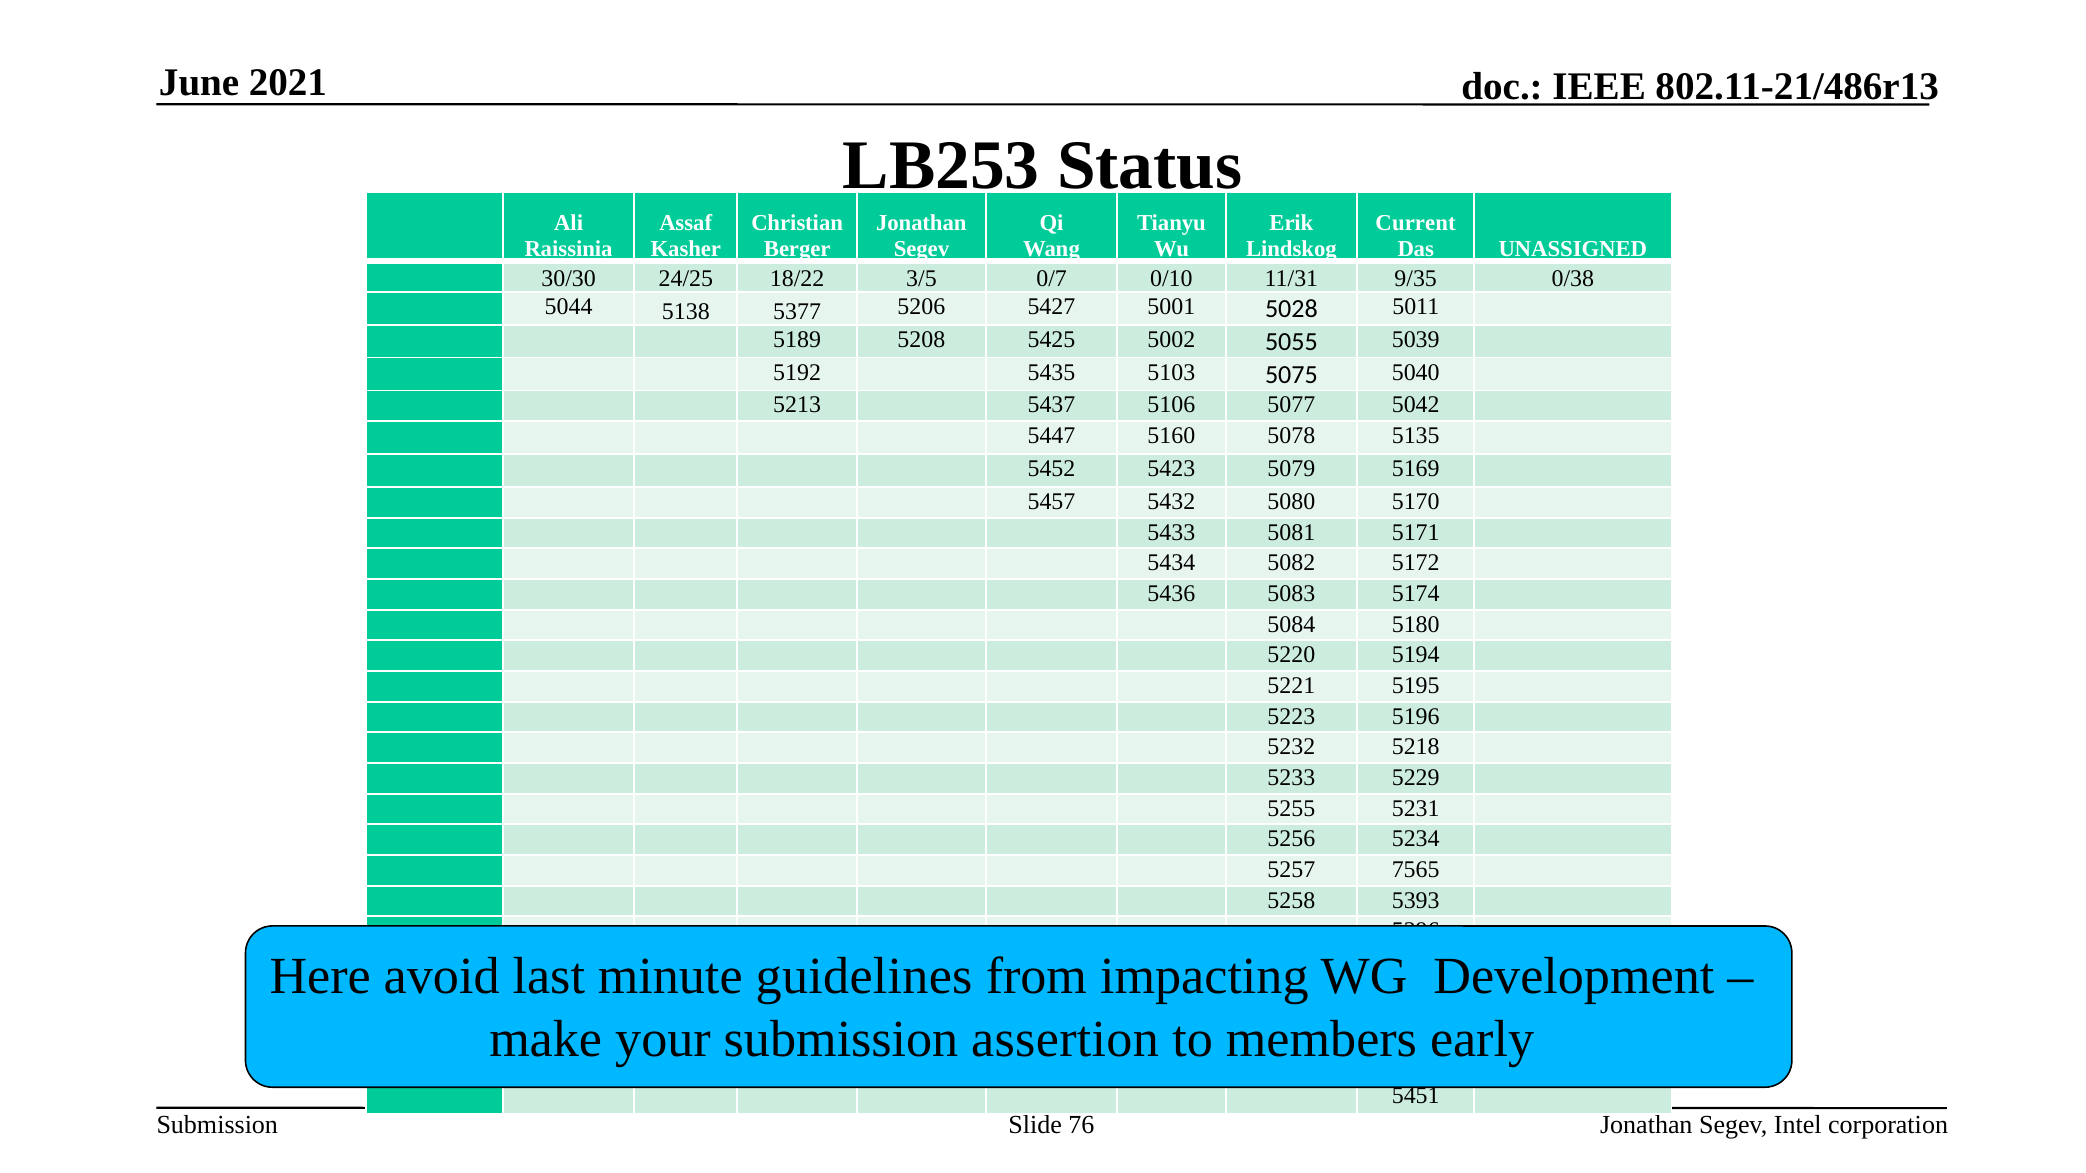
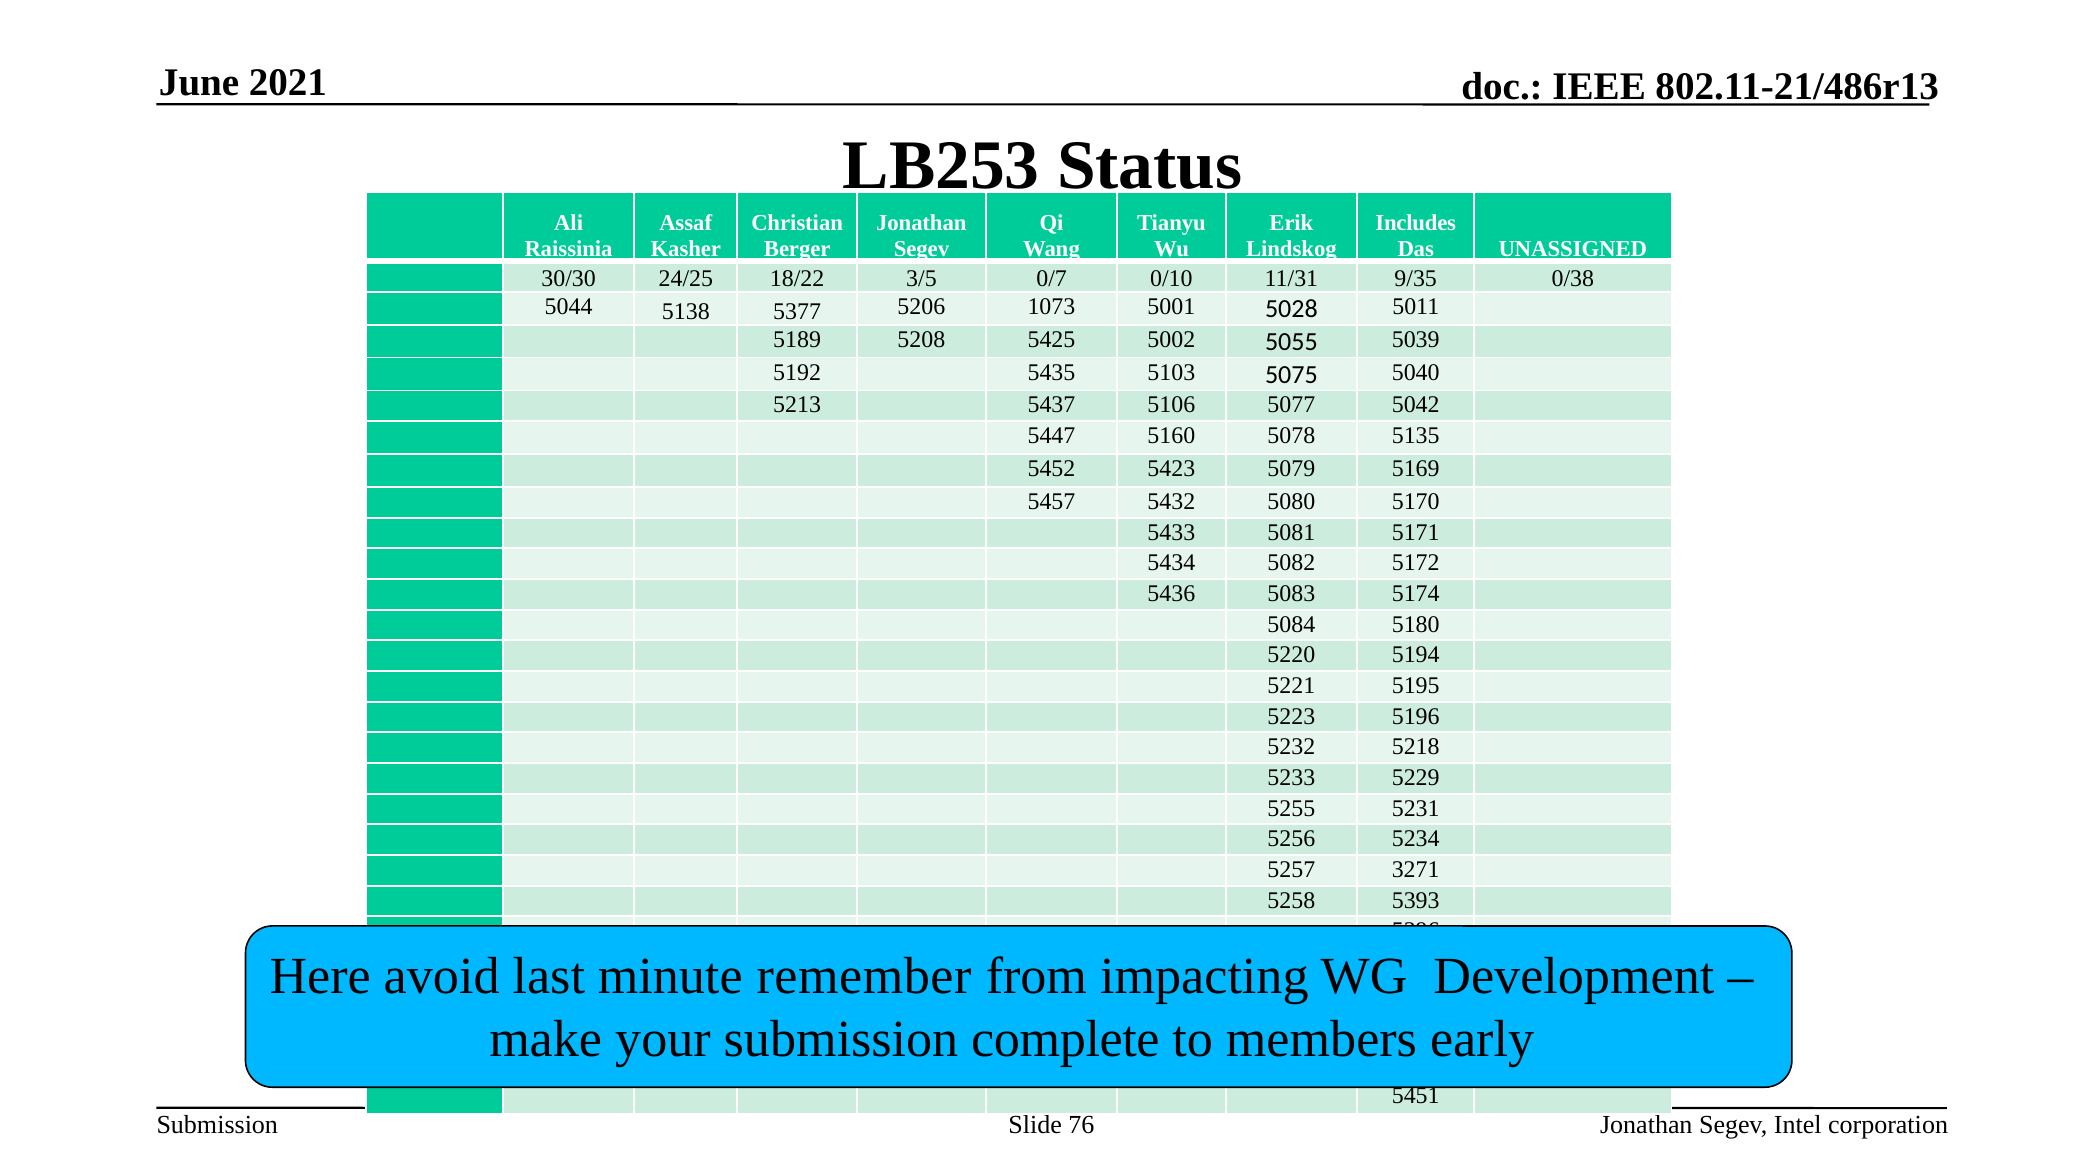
Current: Current -> Includes (1416, 223)
5206 5427: 5427 -> 1073 (1051, 306)
7565: 7565 -> 3271 (1416, 870)
guidelines: guidelines -> remember (864, 977)
assertion: assertion -> complete (1065, 1039)
